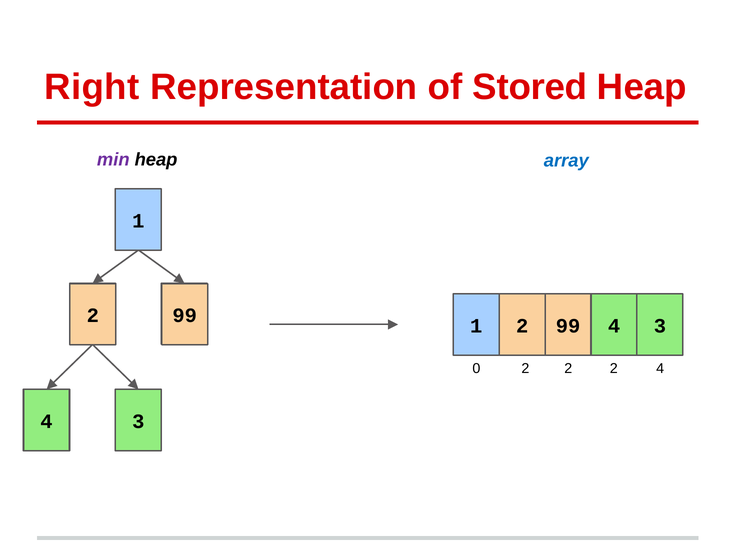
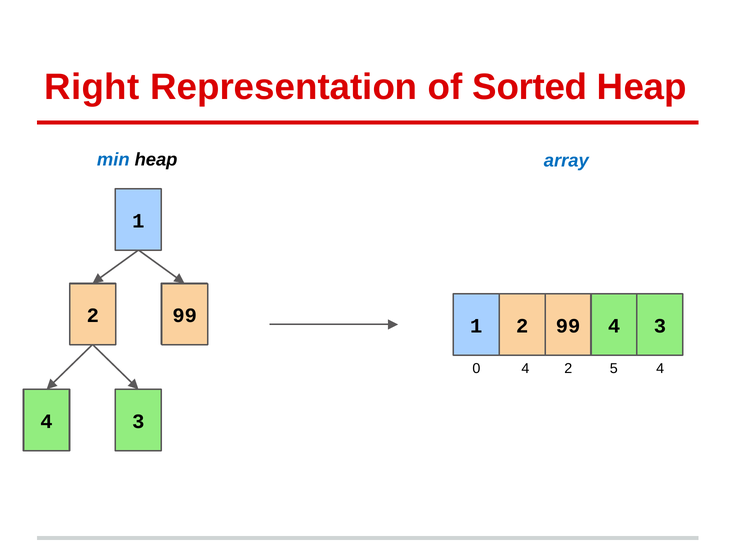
Stored: Stored -> Sorted (530, 87)
min colour: purple -> blue (113, 160)
0 2: 2 -> 4 (525, 368)
2: 2 -> 5 (614, 368)
